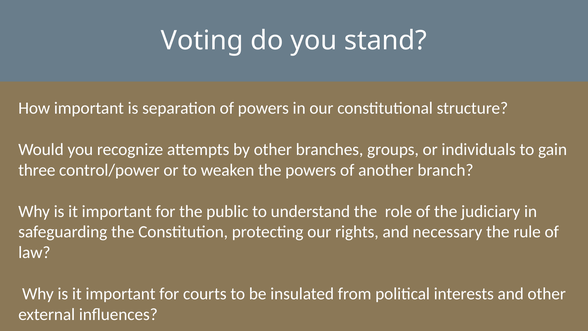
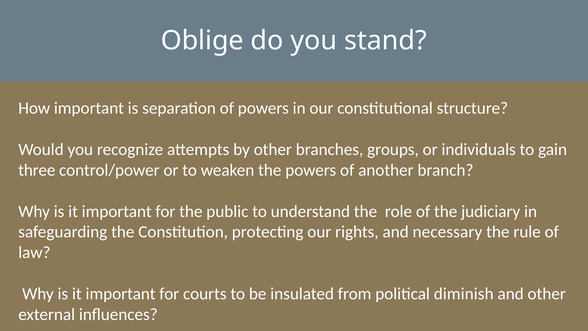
Voting: Voting -> Oblige (202, 41)
interests: interests -> diminish (464, 294)
